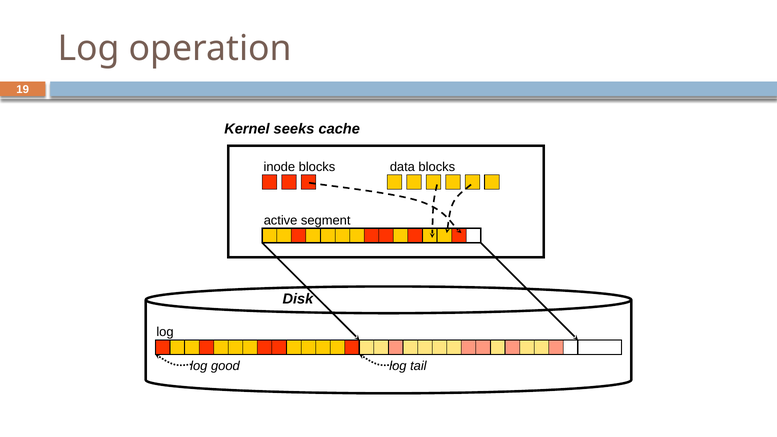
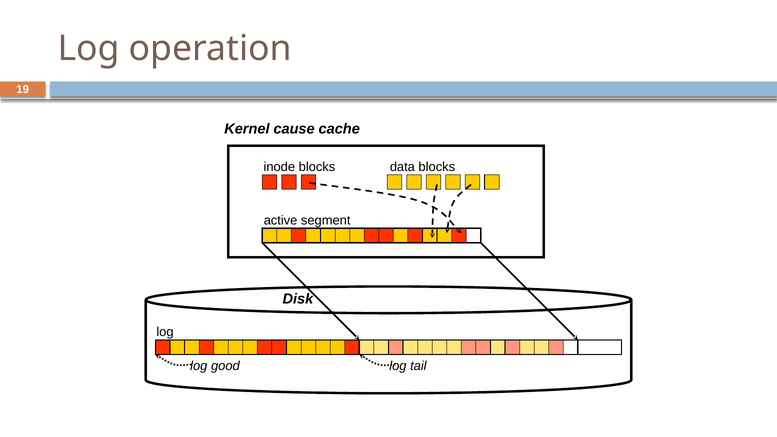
seeks: seeks -> cause (294, 129)
